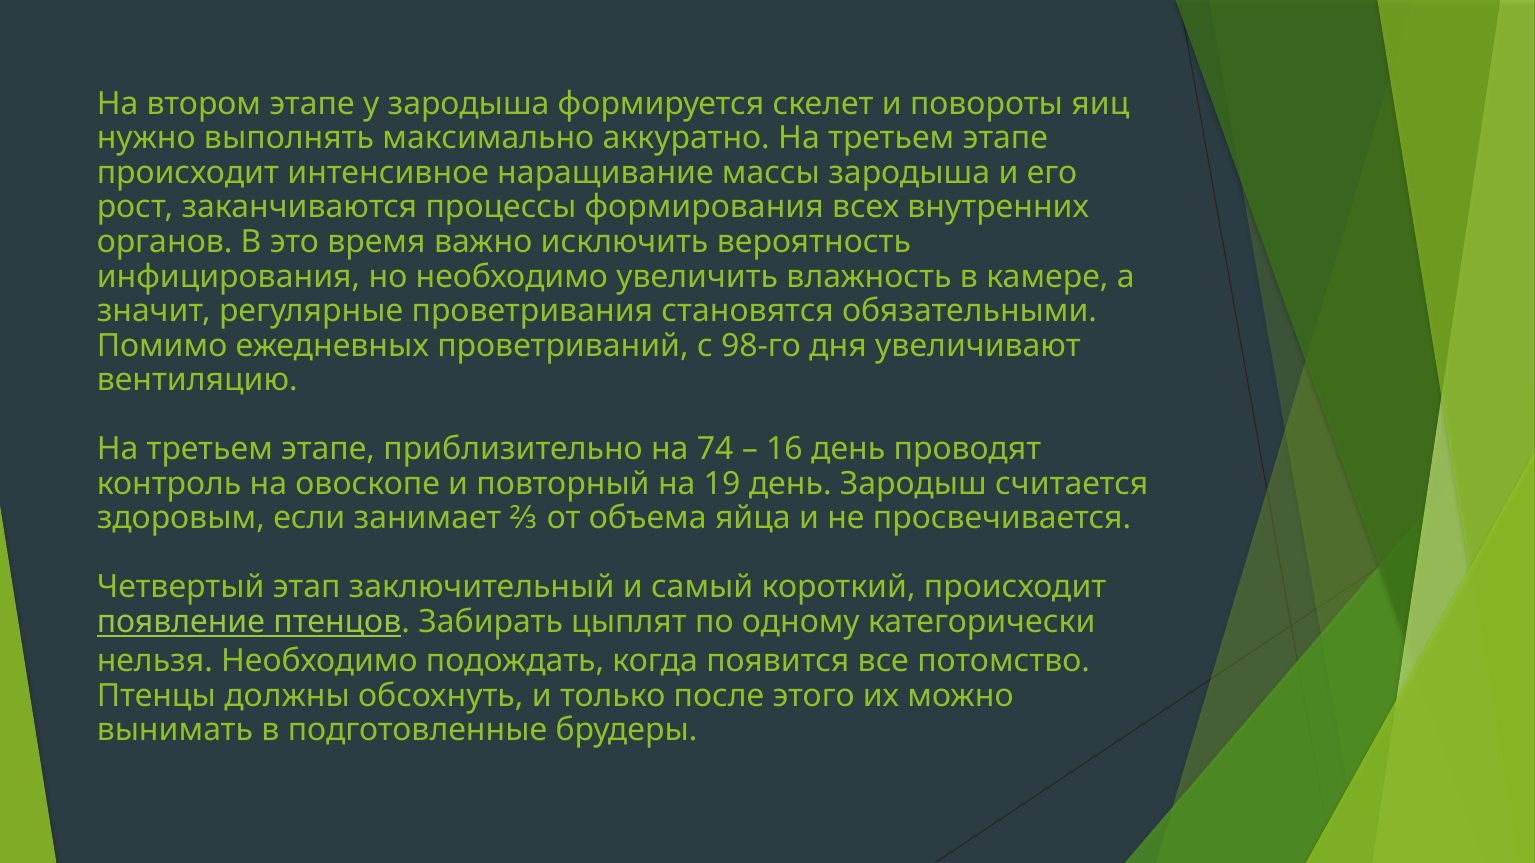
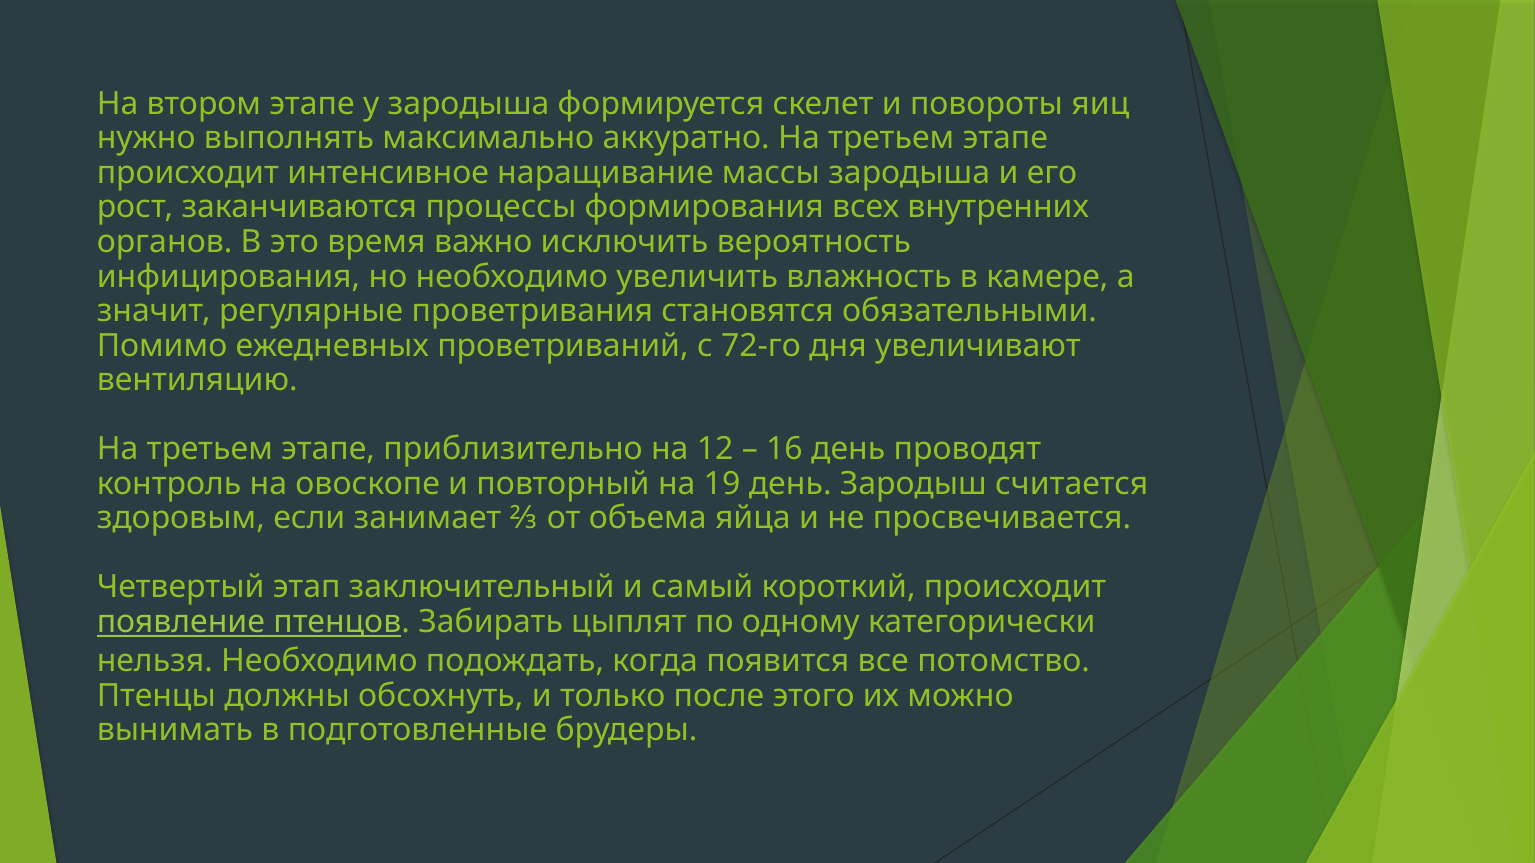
98-го: 98-го -> 72-го (761, 346)
74: 74 -> 12 (715, 449)
